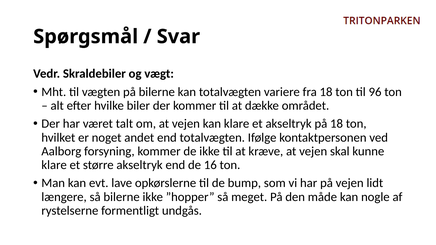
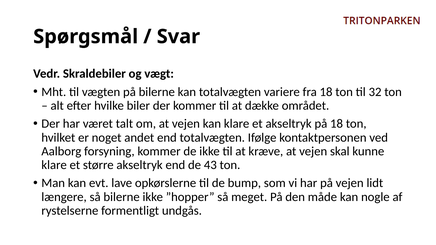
96: 96 -> 32 (375, 92)
16: 16 -> 43 (210, 165)
